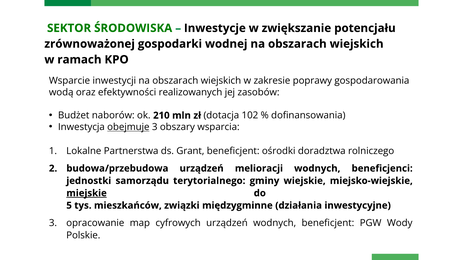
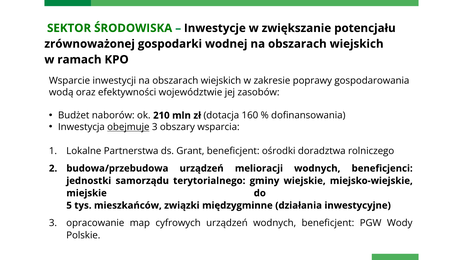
realizowanych: realizowanych -> województwie (190, 92)
102: 102 -> 160 (250, 116)
miejskie underline: present -> none (87, 193)
